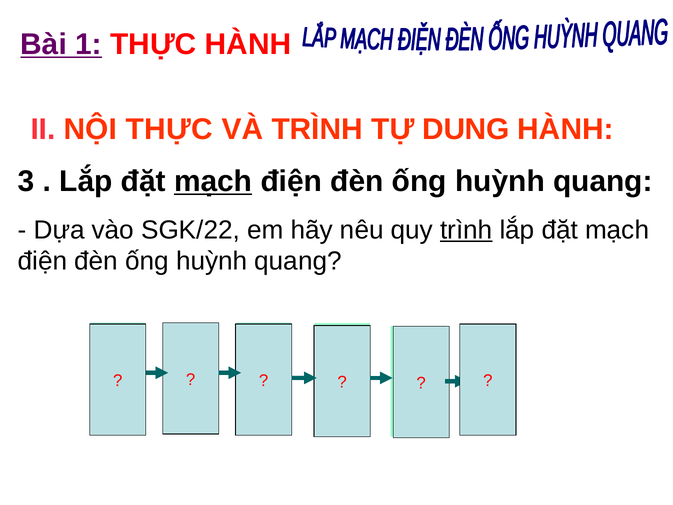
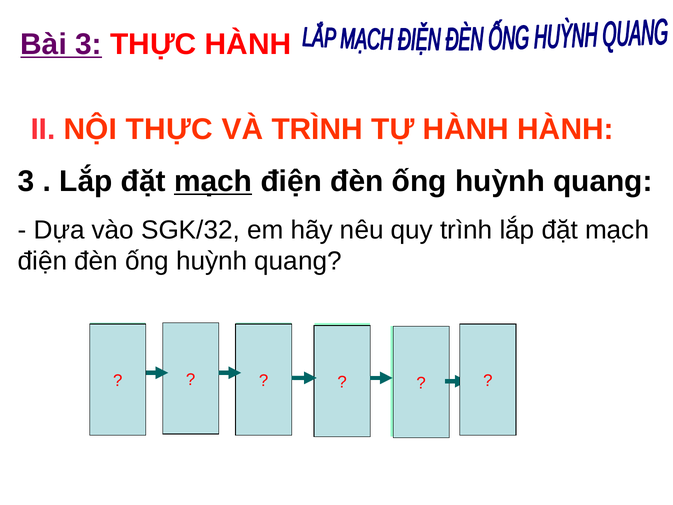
Bài 1: 1 -> 3 (89, 44)
TỰ DUNG: DUNG -> HÀNH (466, 129)
SGK/22: SGK/22 -> SGK/32 (191, 230)
trình underline: present -> none (466, 230)
